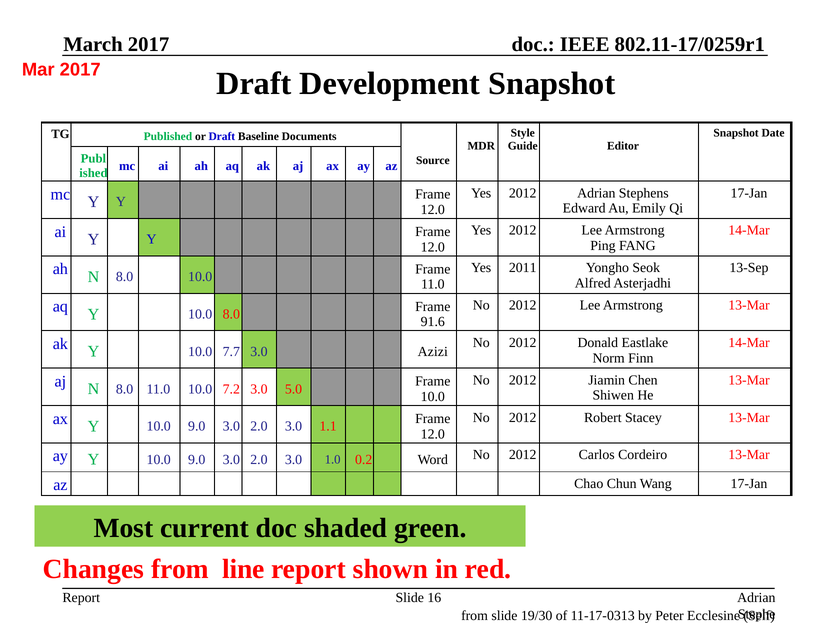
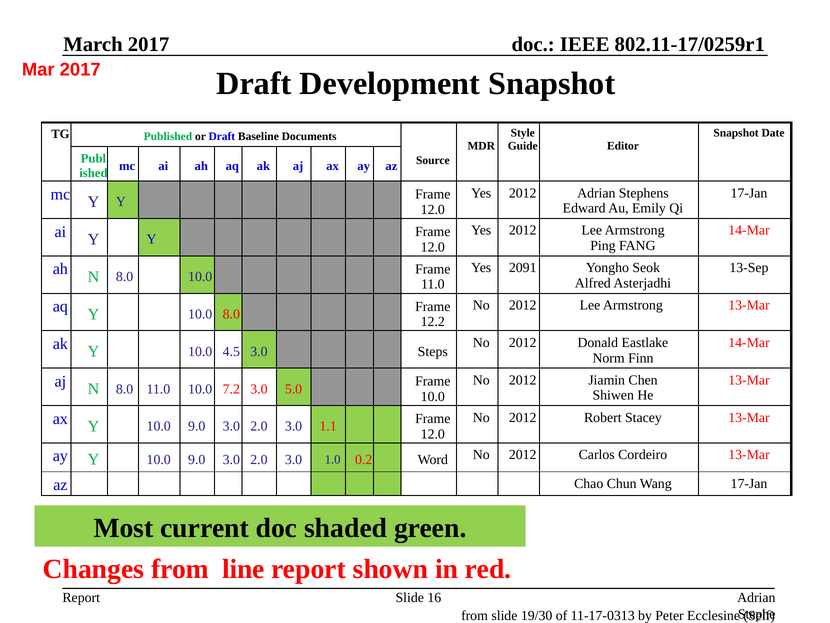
2011: 2011 -> 2091 (523, 268)
91.6: 91.6 -> 12.2 (433, 322)
7.7: 7.7 -> 4.5 (231, 351)
Azizi: Azizi -> Steps (433, 351)
